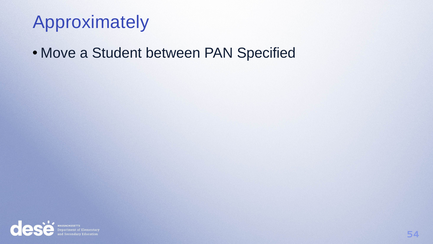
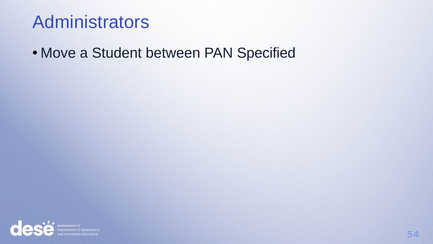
Approximately: Approximately -> Administrators (91, 22)
